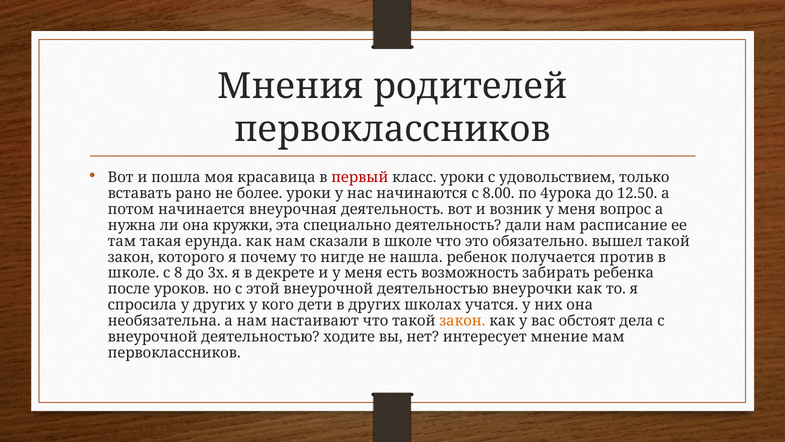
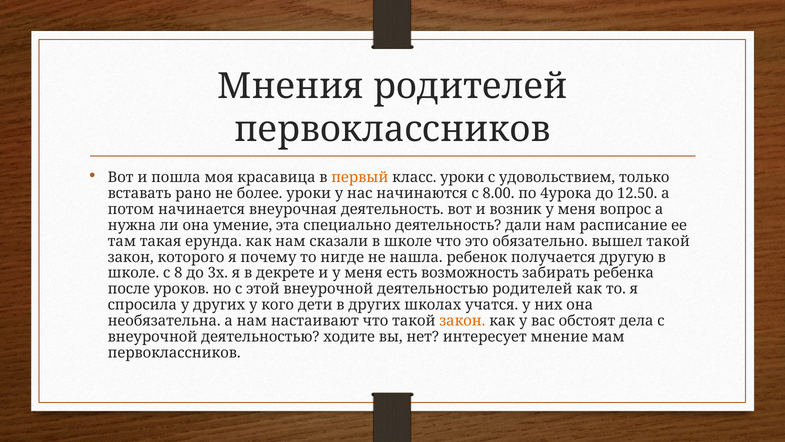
первый colour: red -> orange (360, 177)
кружки: кружки -> умение (243, 225)
против: против -> другую (627, 257)
деятельностью внеурочки: внеурочки -> родителей (532, 289)
